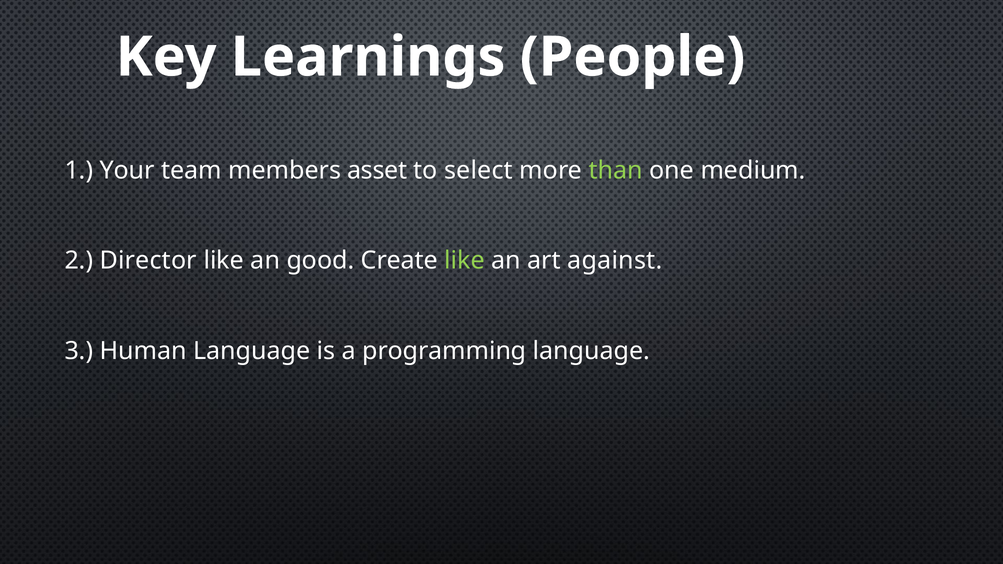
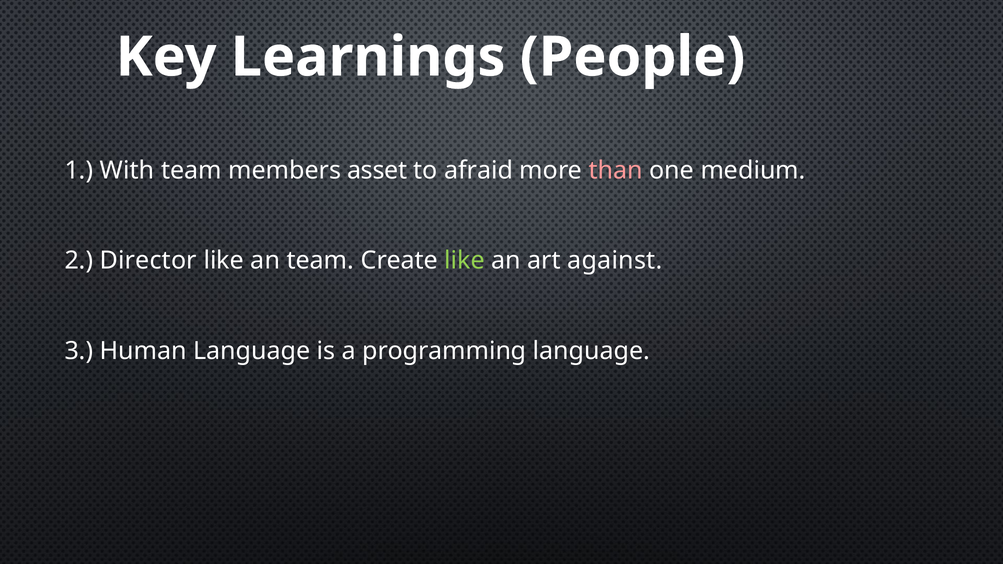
Your: Your -> With (127, 170)
select: select -> afraid (479, 170)
than colour: light green -> pink (616, 170)
an good: good -> team (320, 261)
